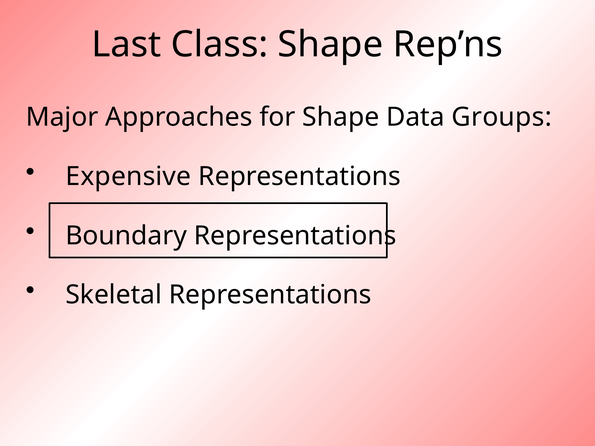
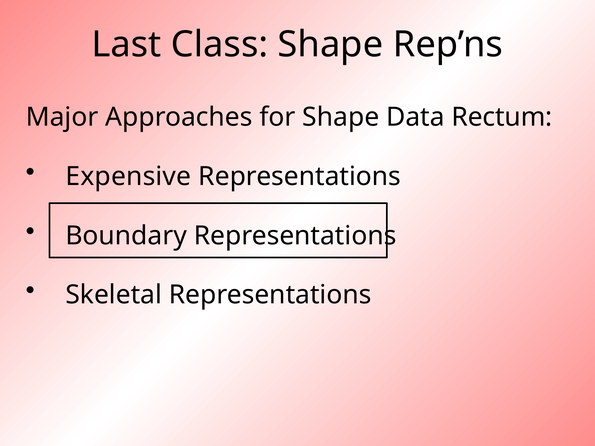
Groups: Groups -> Rectum (502, 117)
